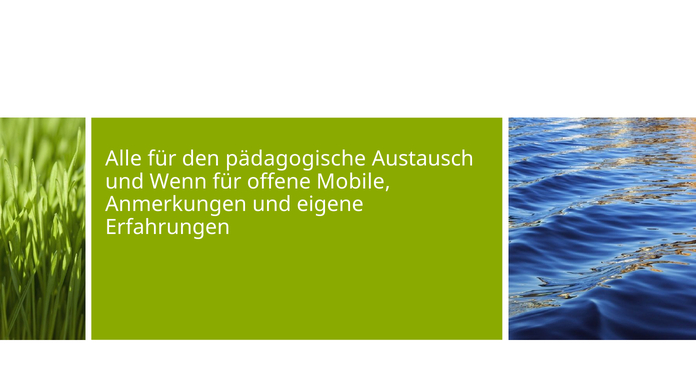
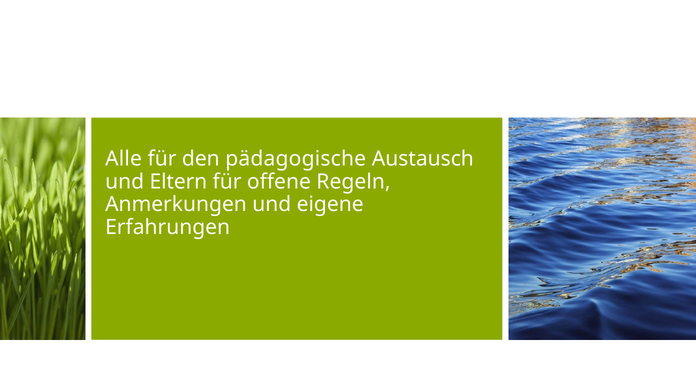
Wenn: Wenn -> Eltern (178, 181)
Mobile: Mobile -> Regeln (353, 181)
